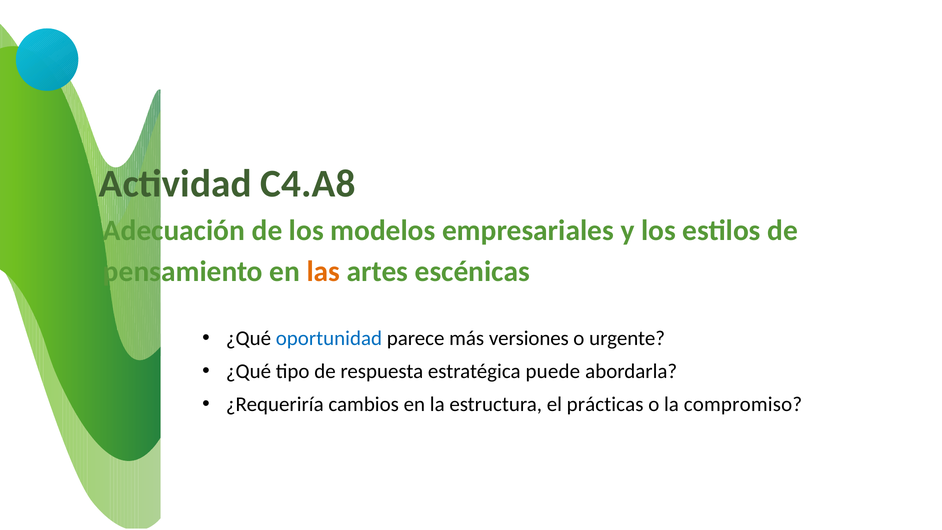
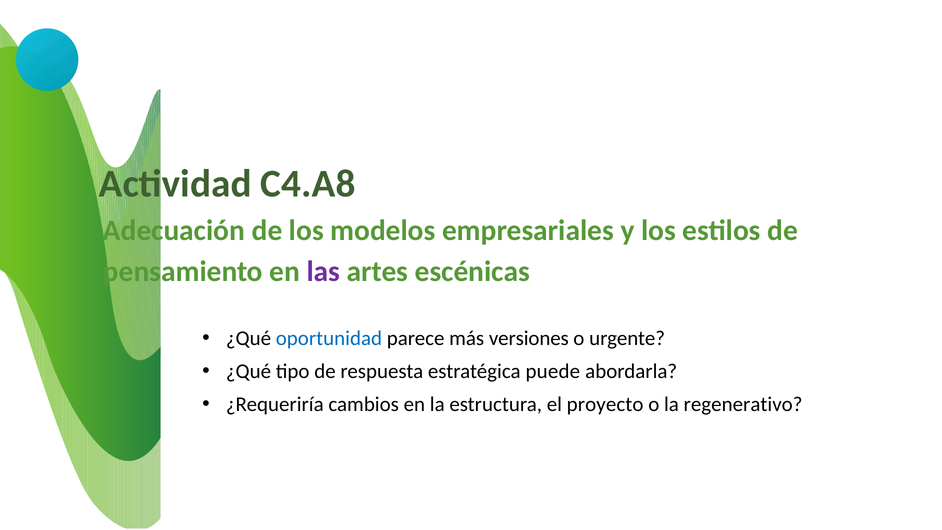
las colour: orange -> purple (323, 271)
prácticas: prácticas -> proyecto (605, 404)
compromiso: compromiso -> regenerativo (743, 404)
